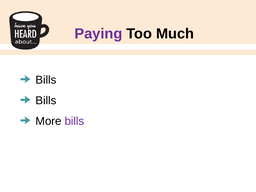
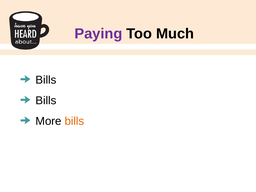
bills colour: purple -> orange (74, 121)
